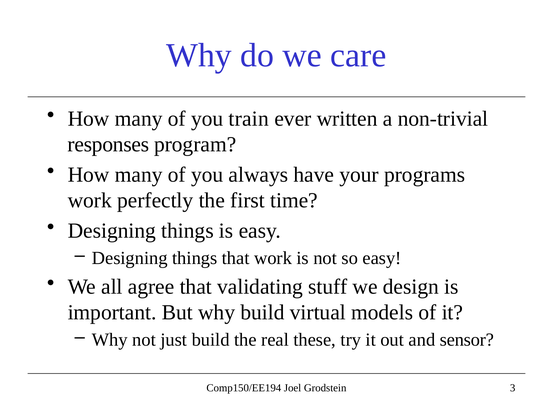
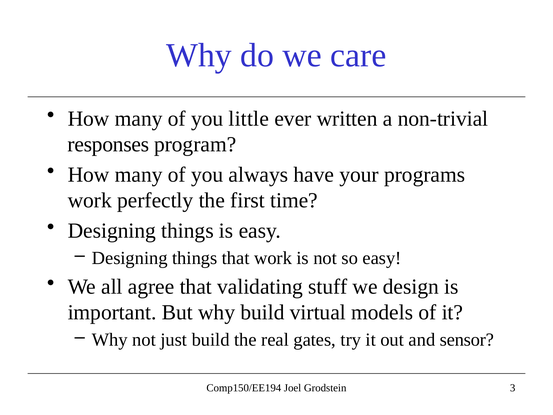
train: train -> little (249, 119)
these: these -> gates (315, 340)
